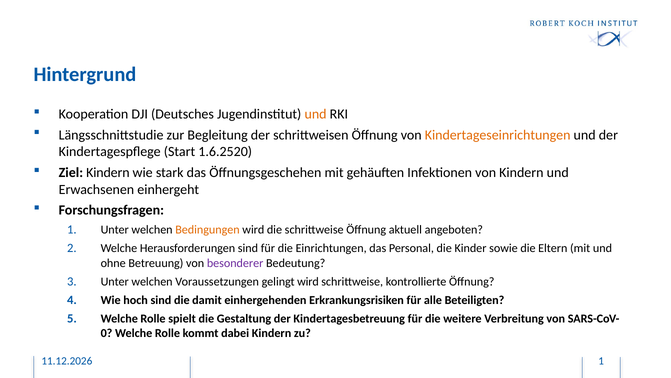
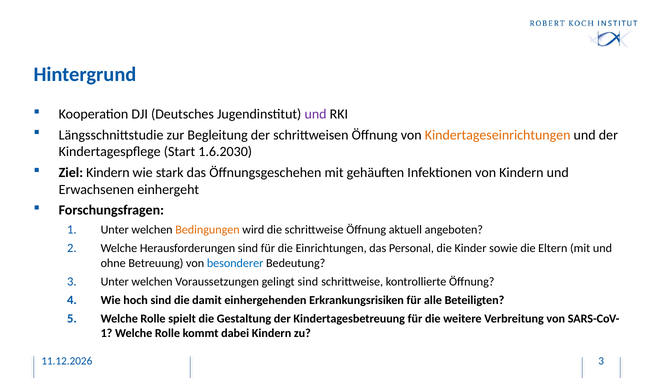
und colour: orange -> purple (316, 114)
1.6.2520: 1.6.2520 -> 1.6.2030 (225, 152)
besonderer colour: purple -> blue (235, 263)
gelingt wird: wird -> sind (308, 281)
0: 0 -> 1 (107, 333)
1: 1 -> 3 (601, 361)
